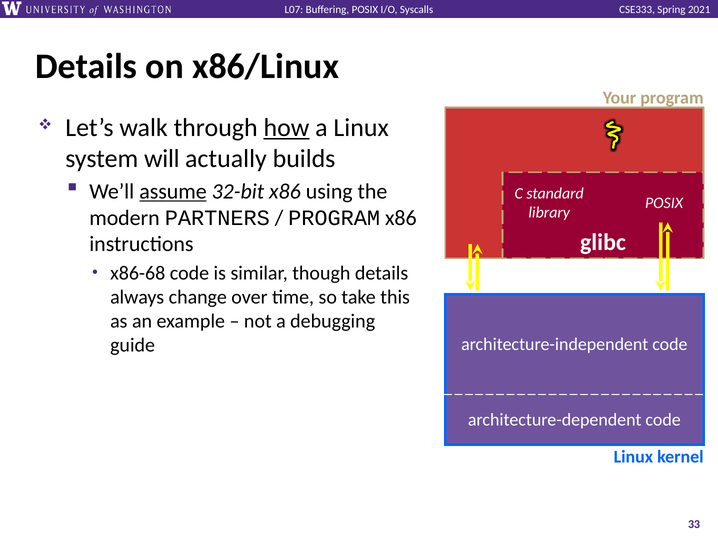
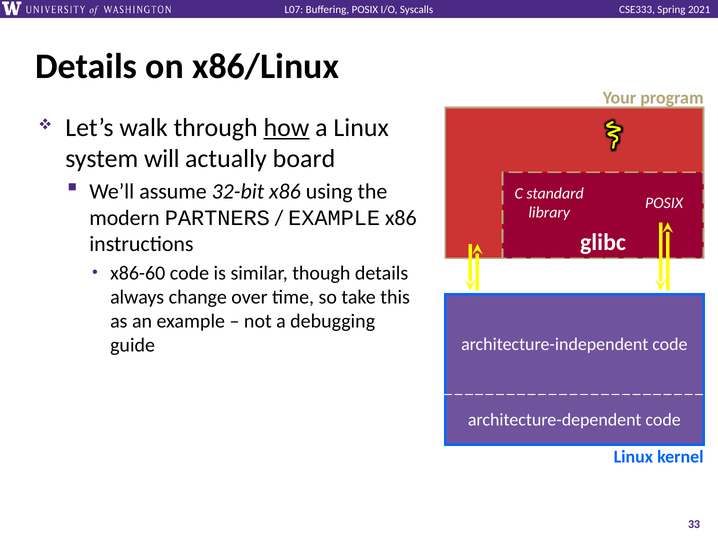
builds: builds -> board (304, 159)
assume underline: present -> none (173, 192)
PROGRAM: PROGRAM -> EXAMPLE (334, 218)
x86-68: x86-68 -> x86-60 (138, 273)
